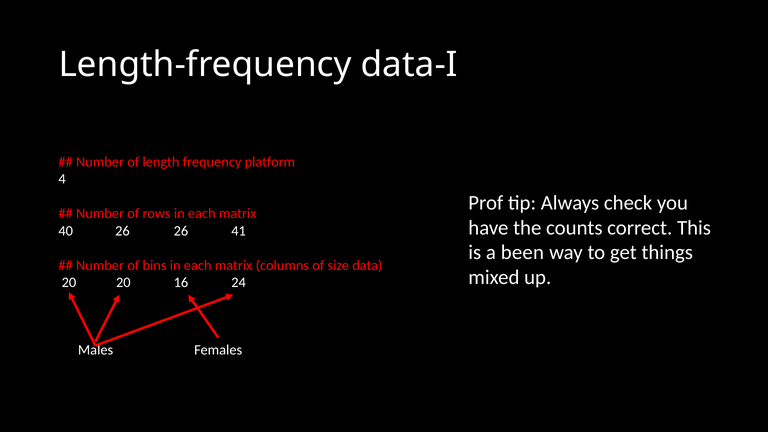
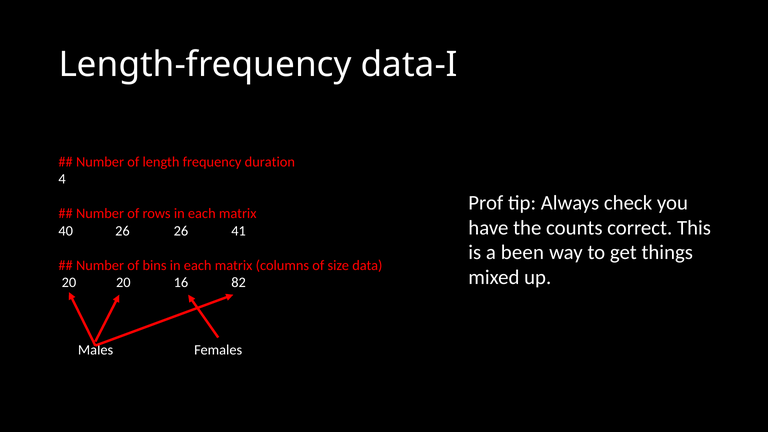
platform: platform -> duration (270, 162)
24: 24 -> 82 (239, 283)
